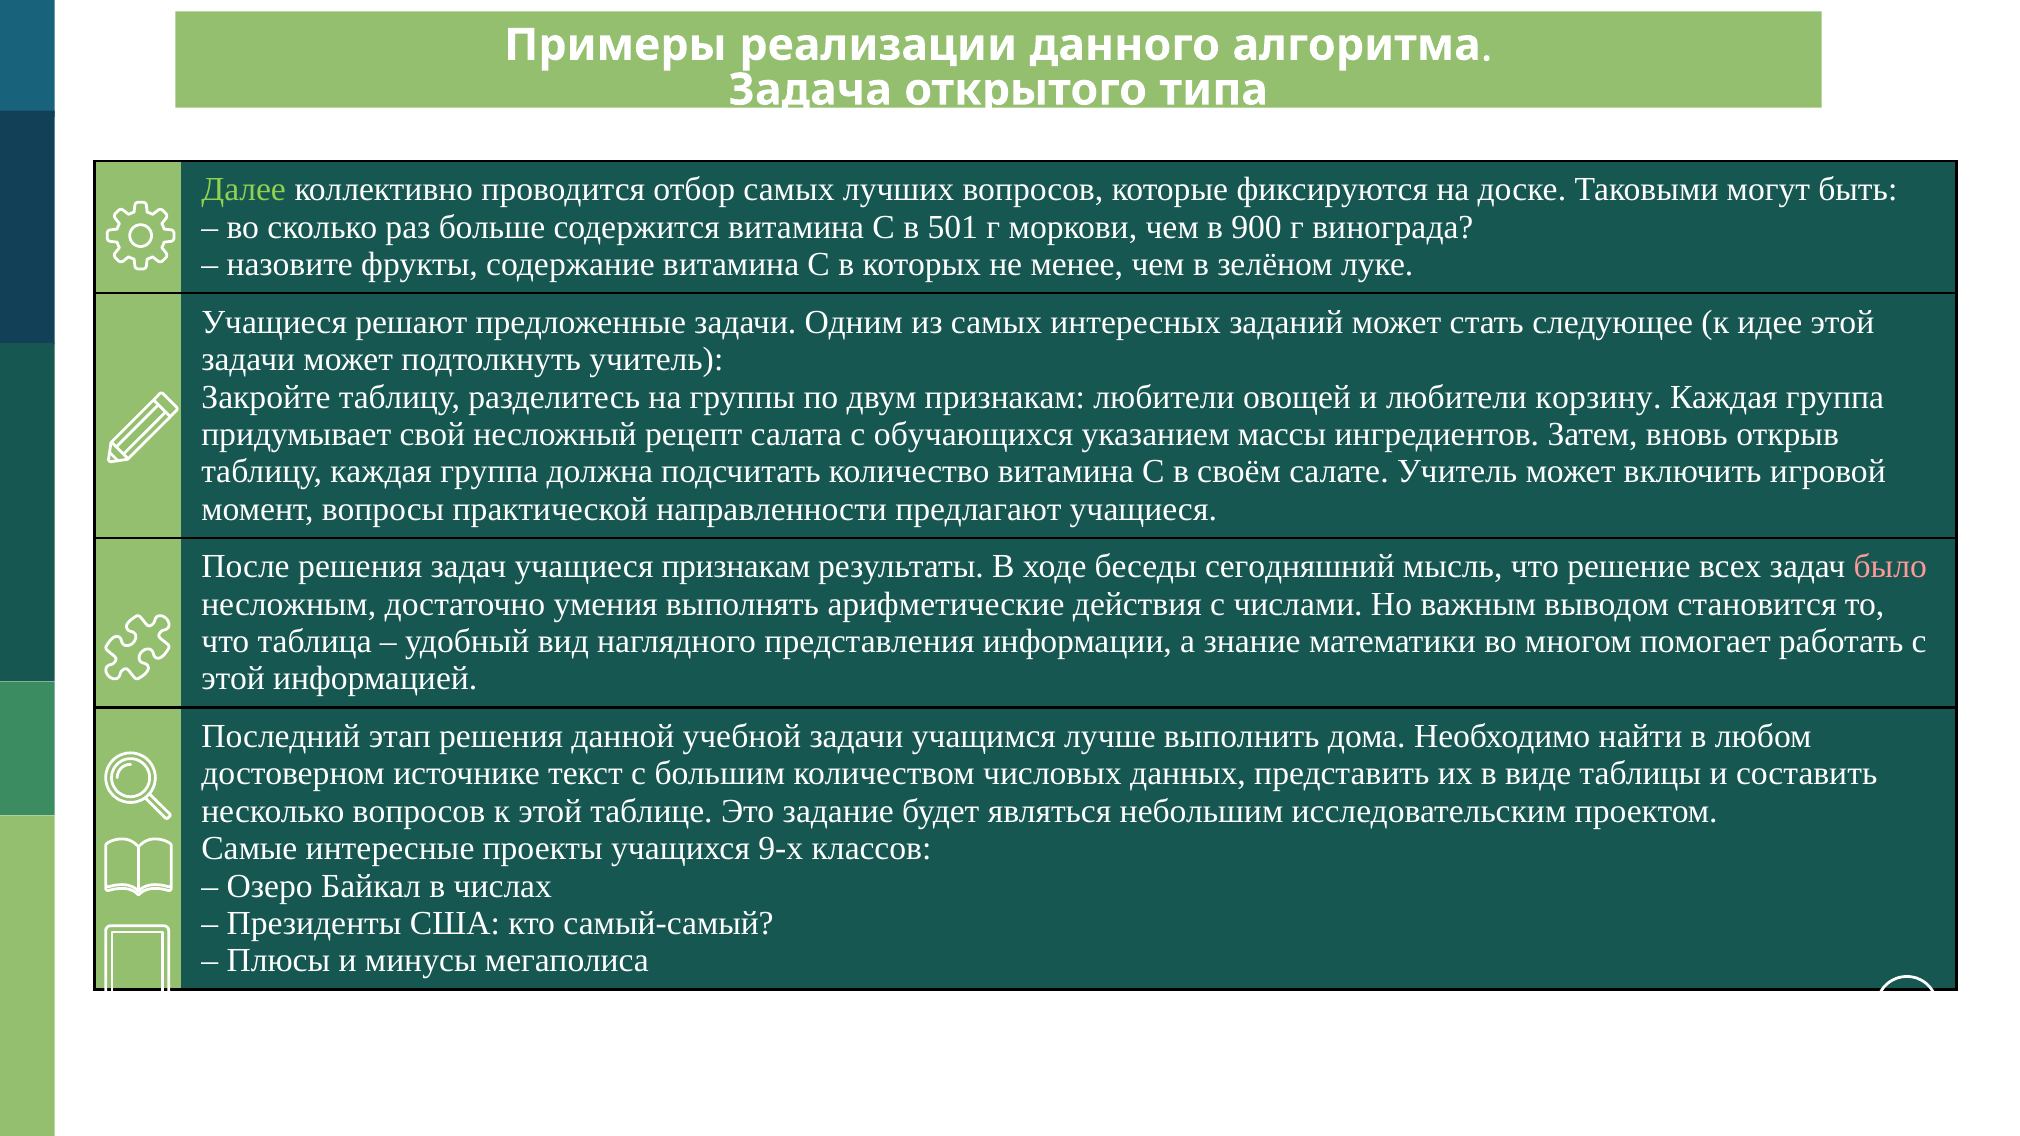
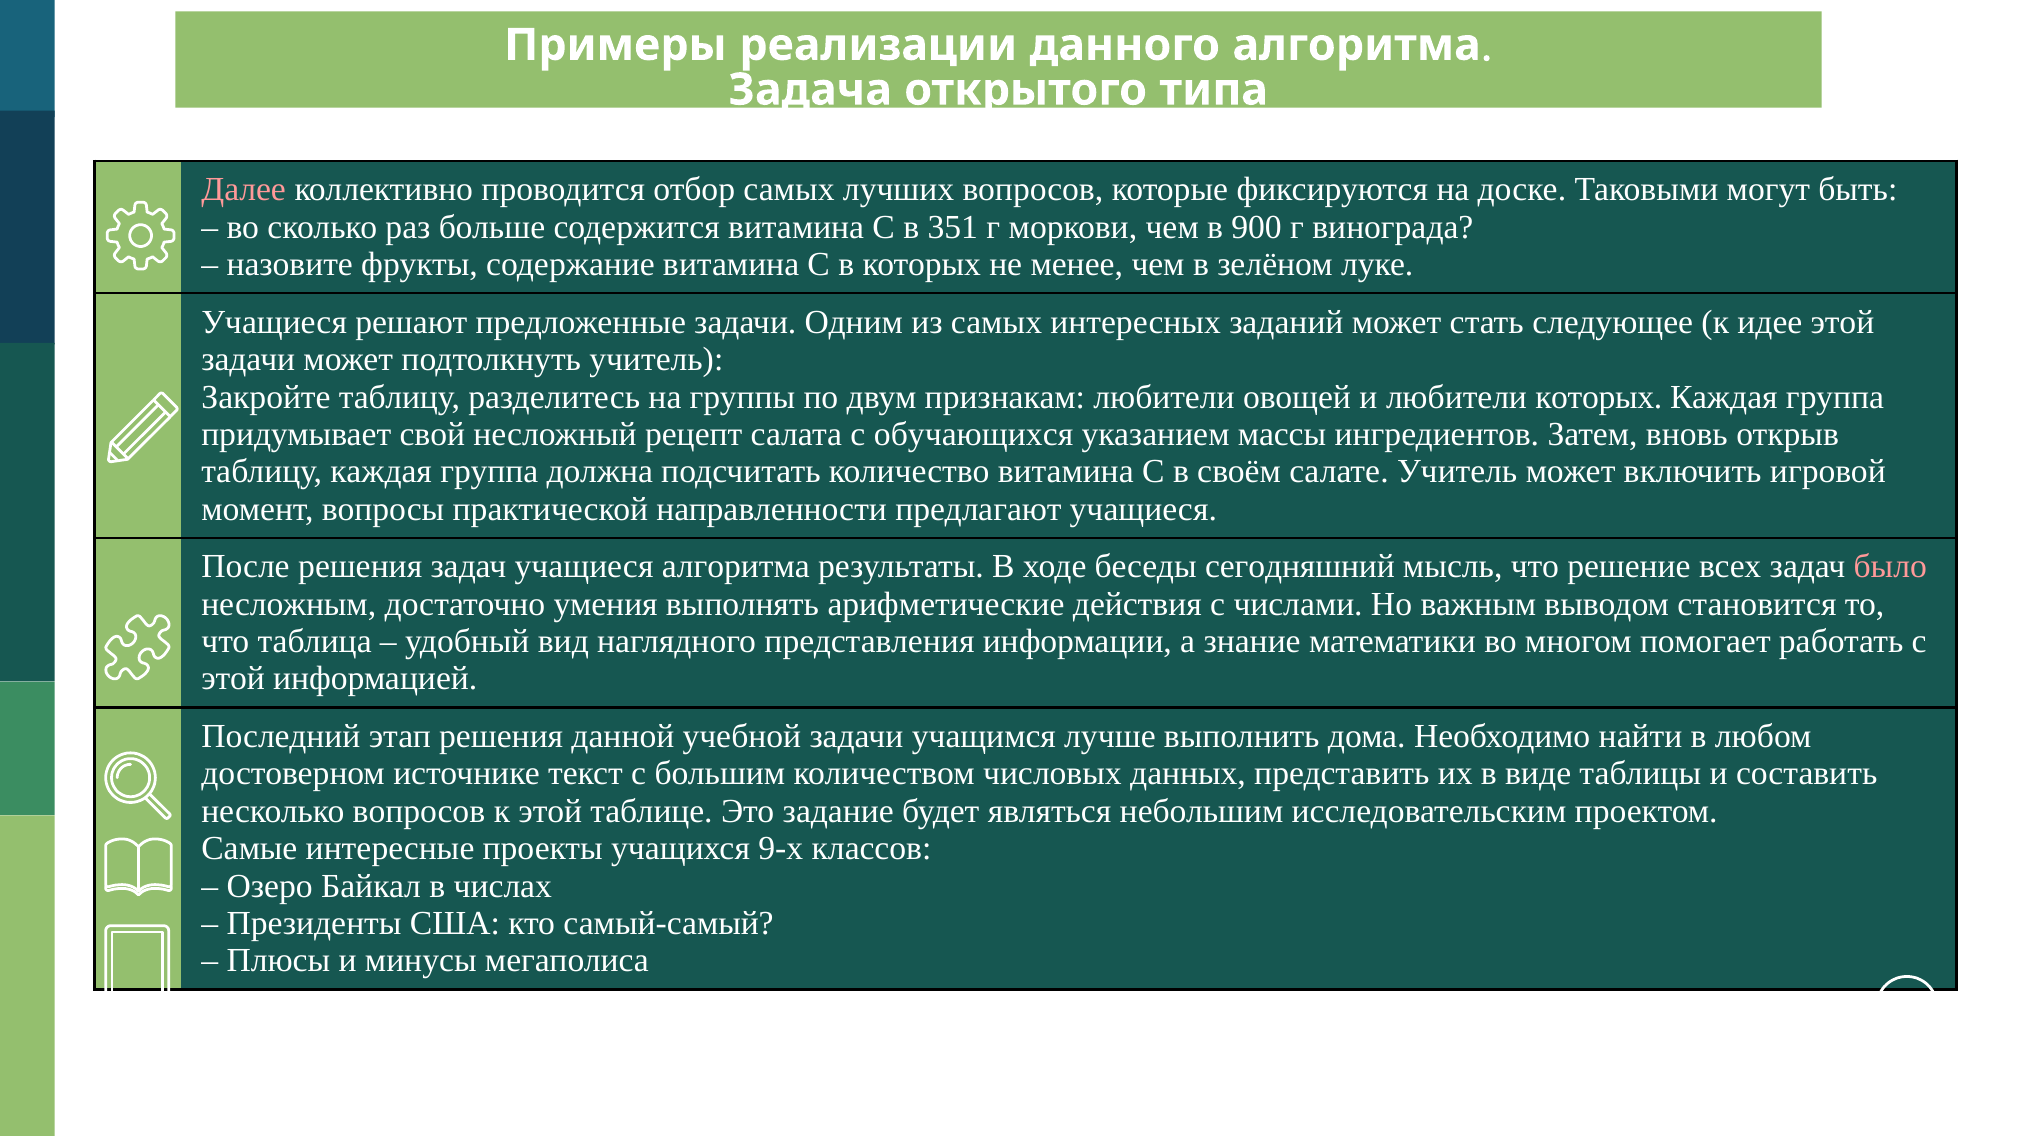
Далее colour: light green -> pink (244, 190)
501: 501 -> 351 (953, 227)
любители корзину: корзину -> которых (1599, 397)
учащиеся признакам: признакам -> алгоритма (736, 567)
